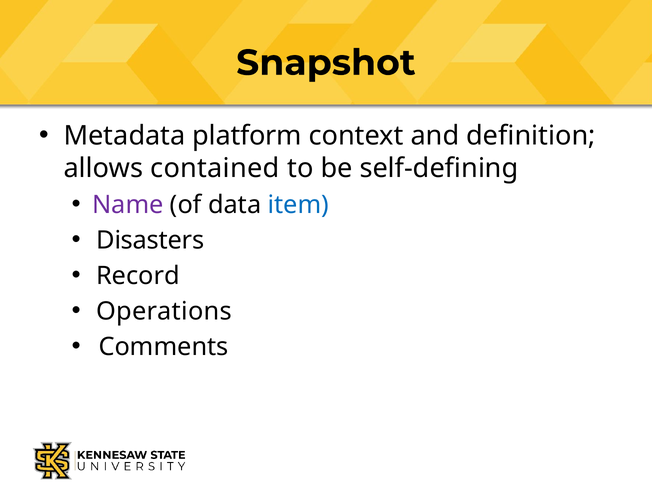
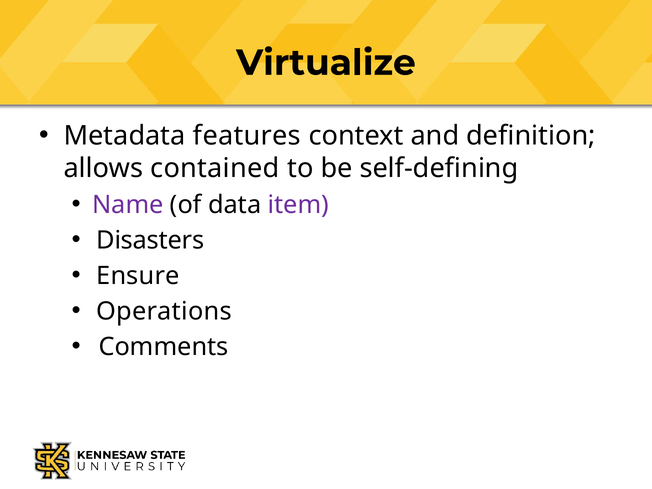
Snapshot: Snapshot -> Virtualize (326, 63)
platform: platform -> features (247, 136)
item colour: blue -> purple (298, 205)
Record: Record -> Ensure (138, 276)
